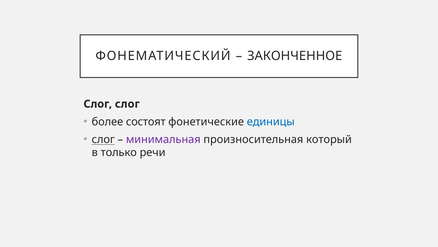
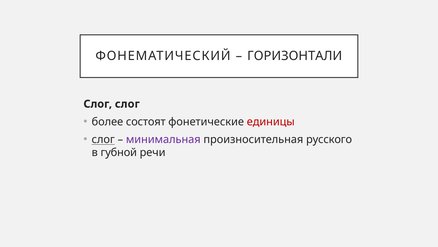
ЗАКОНЧЕННОЕ: ЗАКОНЧЕННОЕ -> ГОРИЗОНТАЛИ (295, 56)
единицы colour: blue -> red (271, 121)
который: который -> русского (329, 139)
только: только -> губной (119, 152)
